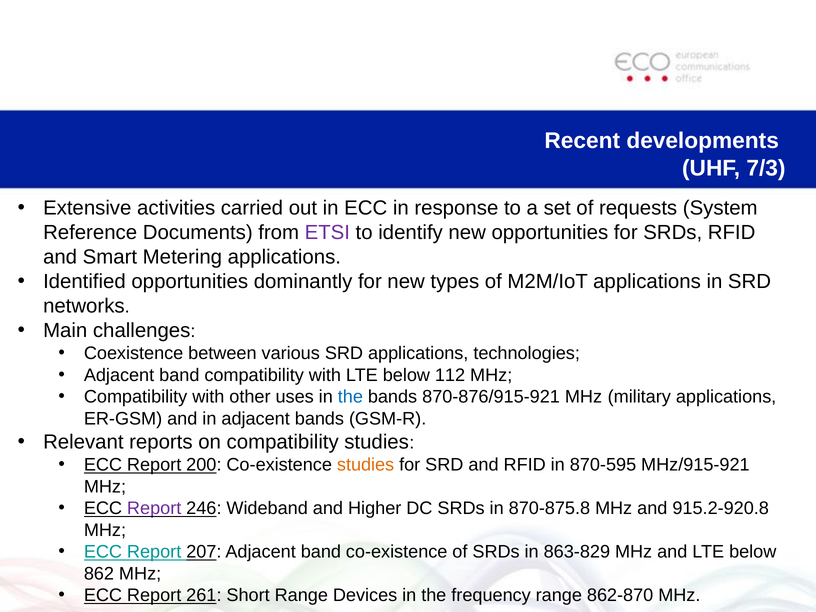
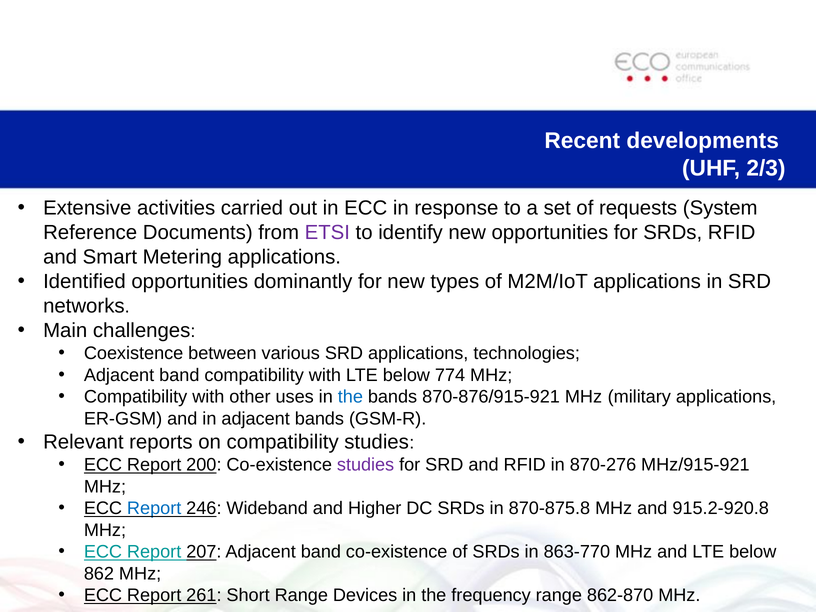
7/3: 7/3 -> 2/3 (766, 168)
112: 112 -> 774 (450, 375)
studies colour: orange -> purple (366, 465)
870-595: 870-595 -> 870-276 (603, 465)
Report colour: purple -> blue (154, 508)
863-829: 863-829 -> 863-770 (577, 552)
